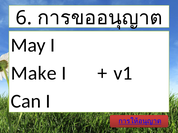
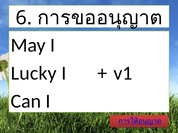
Make: Make -> Lucky (34, 73)
